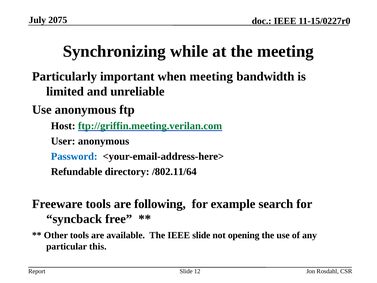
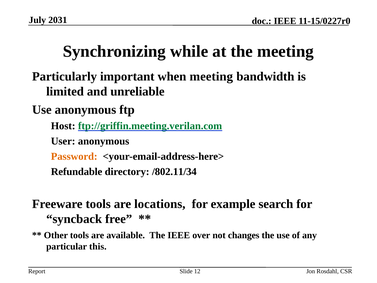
2075: 2075 -> 2031 (58, 20)
Password colour: blue -> orange (74, 156)
/802.11/64: /802.11/64 -> /802.11/34 (174, 171)
following: following -> locations (160, 204)
IEEE slide: slide -> over (201, 235)
opening: opening -> changes (244, 235)
